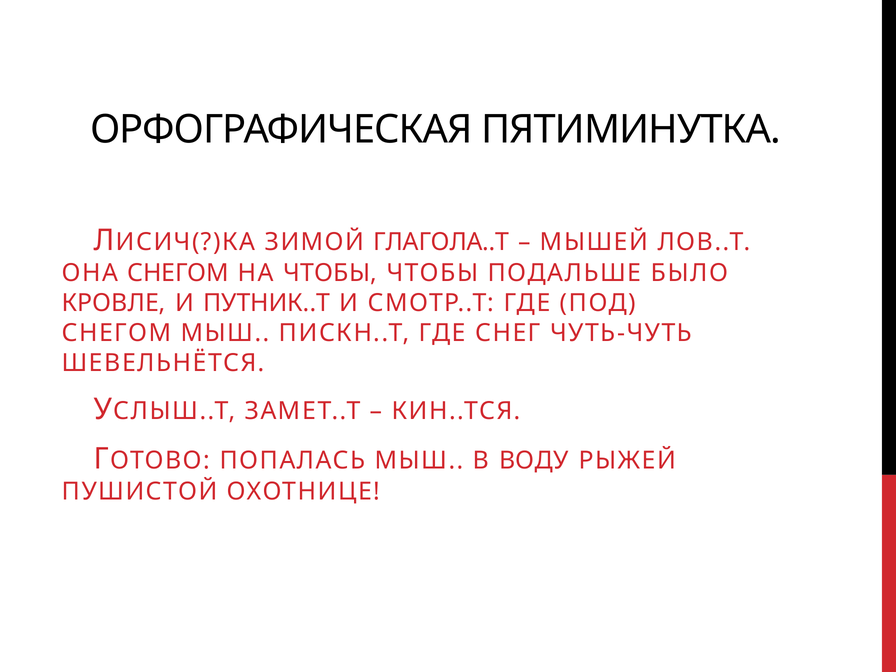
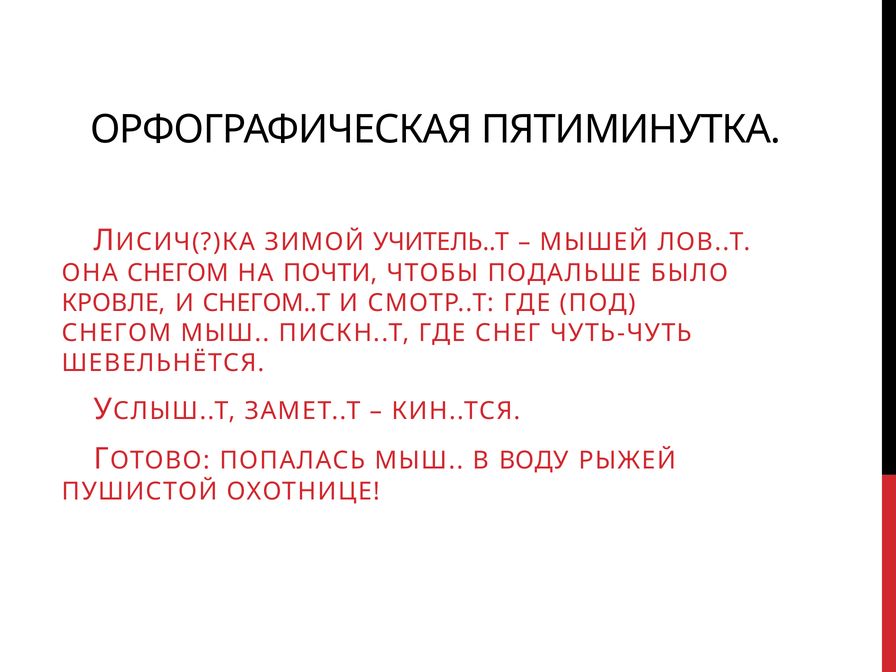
ГЛАГОЛА..Т: ГЛАГОЛА..Т -> УЧИТЕЛЬ..Т (441, 242)
НА ЧТОБЫ: ЧТОБЫ -> ПОЧТИ (330, 273)
ПУТНИК..Т: ПУТНИК..Т -> СНЕГОМ..Т (267, 303)
